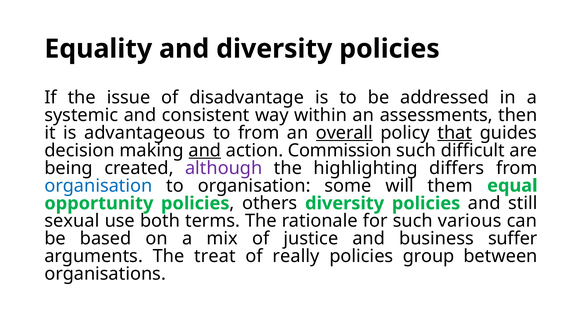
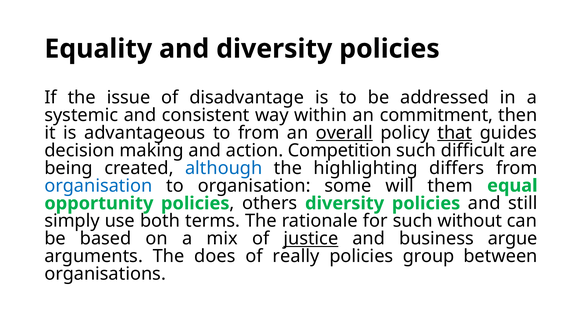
assessments: assessments -> commitment (436, 115)
and underline: present -> none (205, 151)
Commission: Commission -> Competition (340, 151)
although colour: purple -> blue (224, 168)
sexual: sexual -> simply (72, 221)
various: various -> without (470, 221)
justice underline: none -> present (311, 239)
suffer: suffer -> argue (513, 239)
treat: treat -> does (215, 257)
